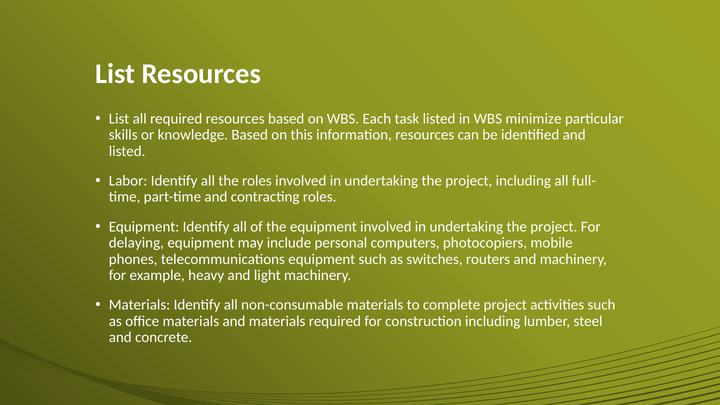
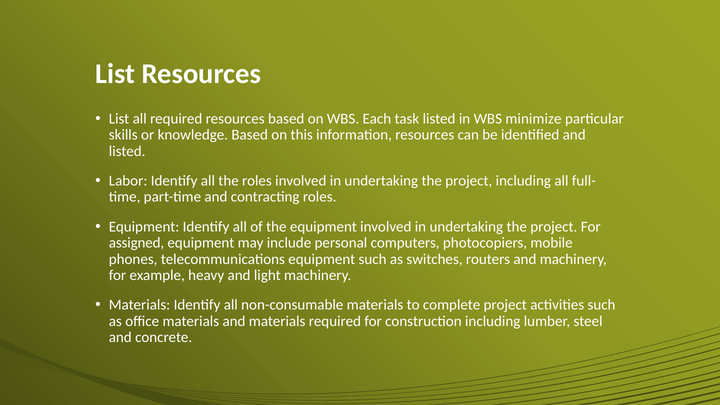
delaying: delaying -> assigned (136, 243)
